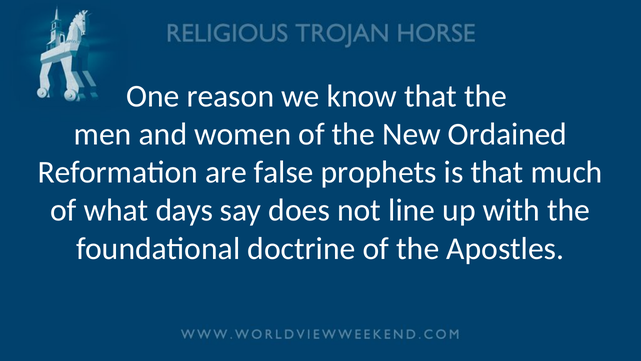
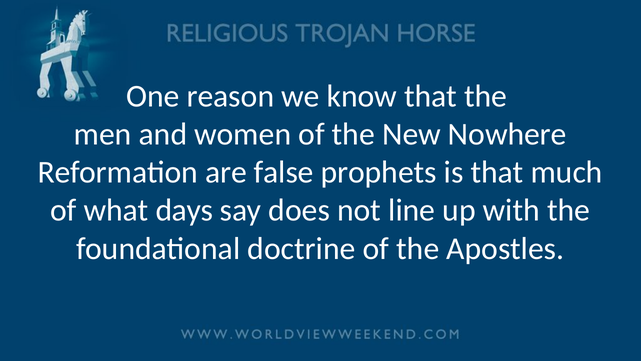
Ordained: Ordained -> Nowhere (507, 134)
